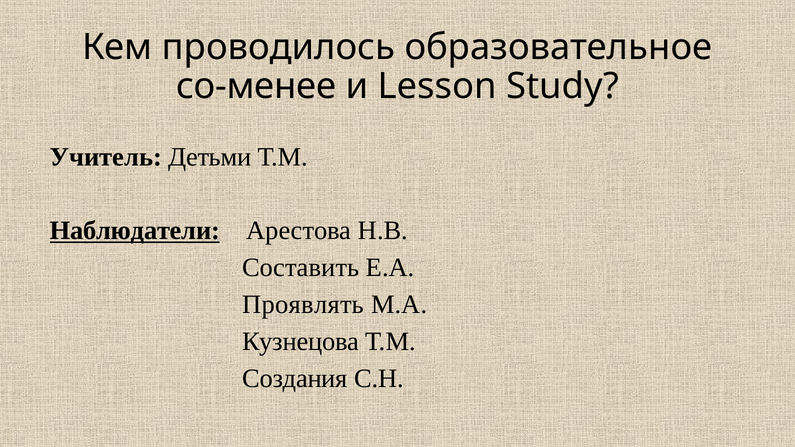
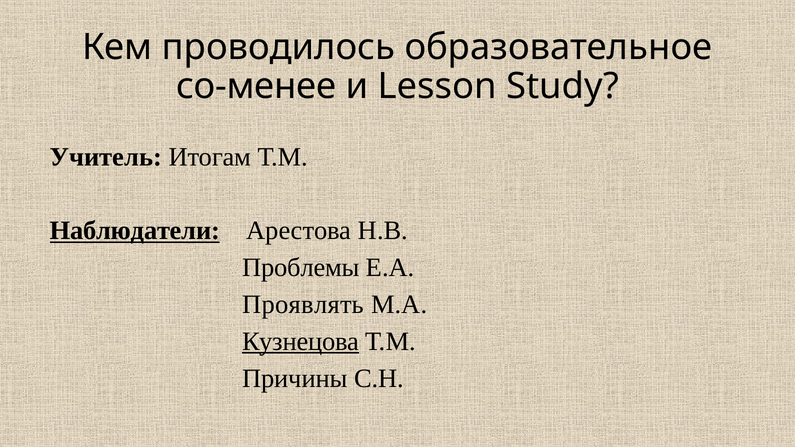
Детьми: Детьми -> Итогам (210, 157)
Составить: Составить -> Проблемы (301, 268)
Кузнецова underline: none -> present (301, 342)
Создания: Создания -> Причины (295, 379)
